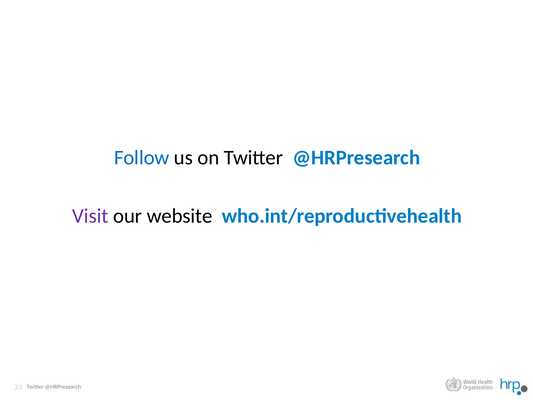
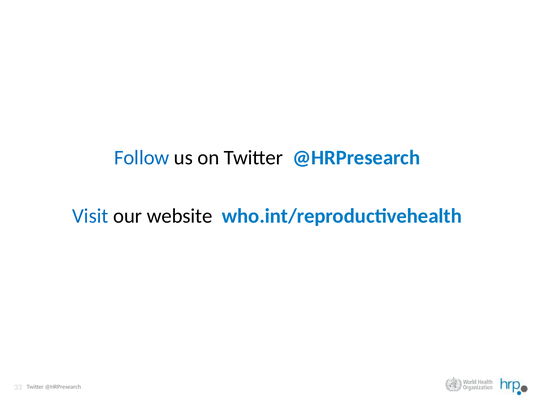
Visit colour: purple -> blue (90, 216)
